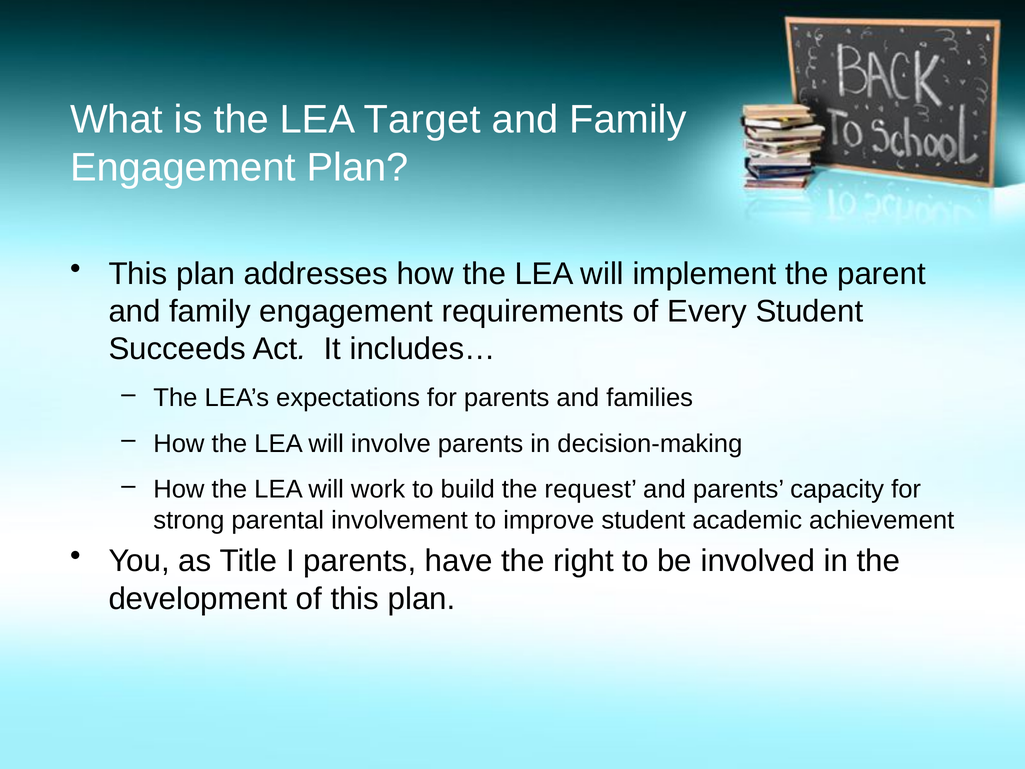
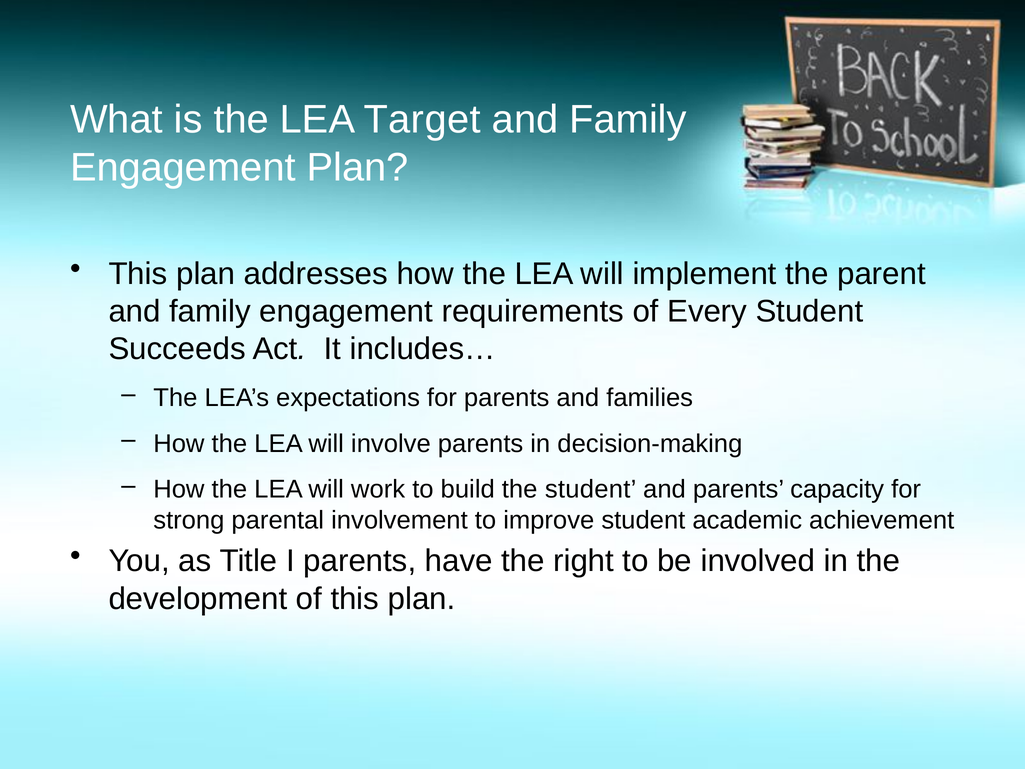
the request: request -> student (591, 489)
